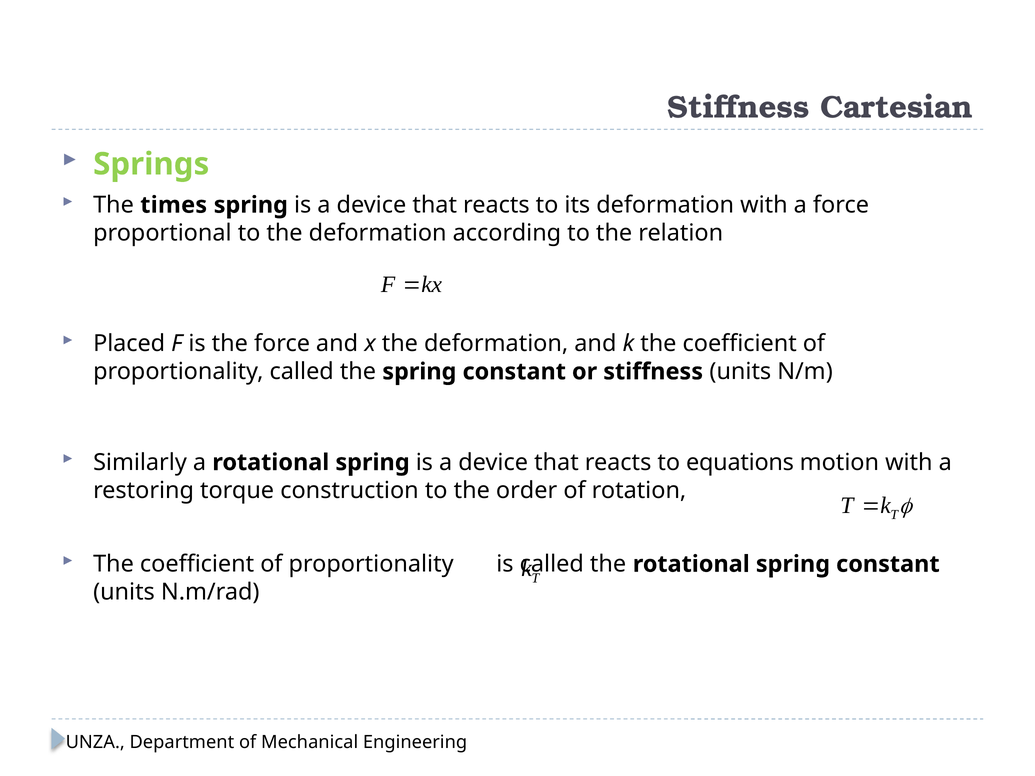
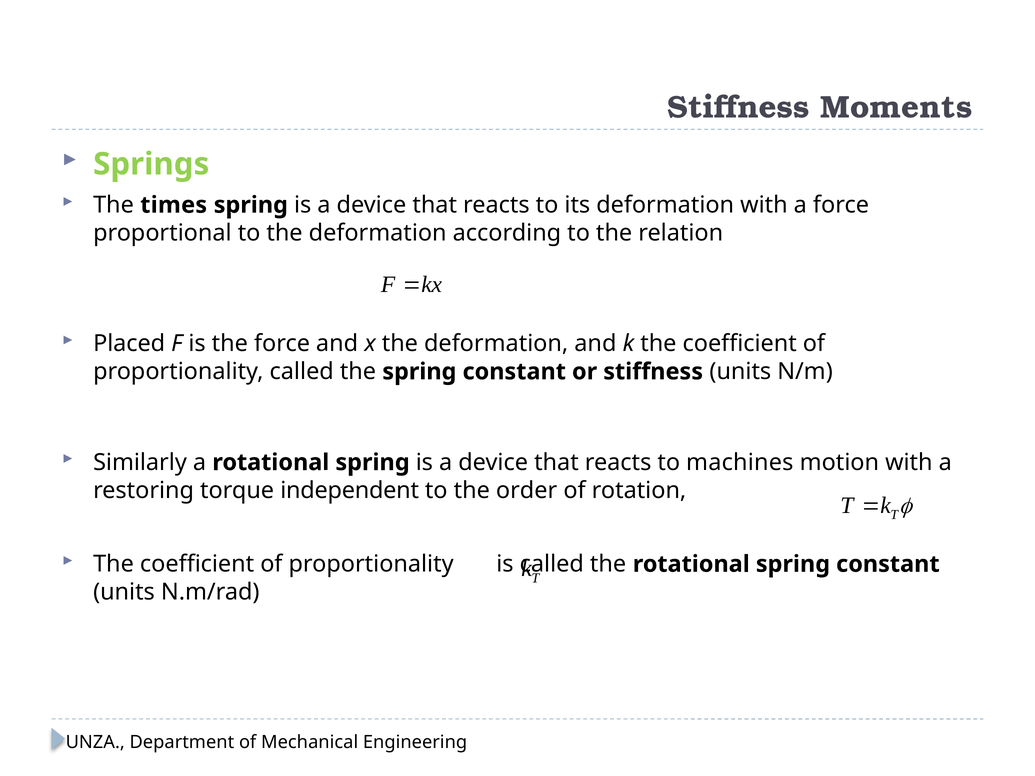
Cartesian: Cartesian -> Moments (896, 108)
equations: equations -> machines (740, 462)
construction: construction -> independent (350, 491)
